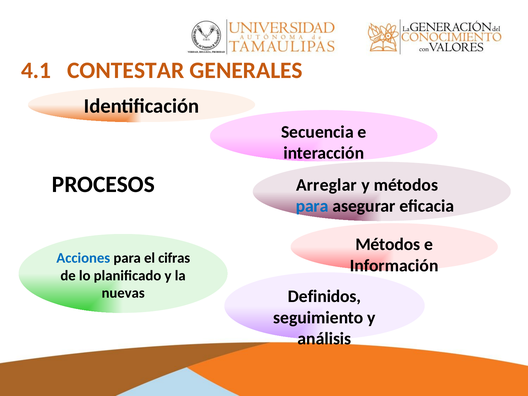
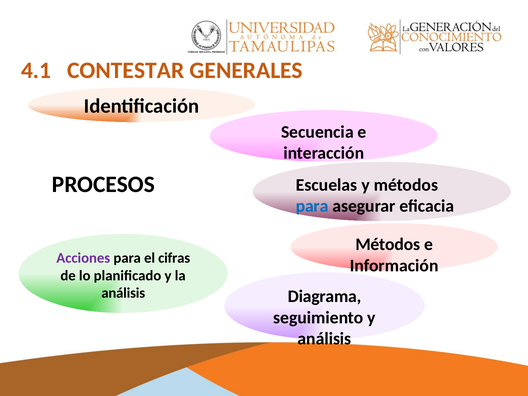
Arreglar: Arreglar -> Escuelas (327, 185)
Acciones colour: blue -> purple (83, 258)
nuevas: nuevas -> análisis (123, 293)
Definidos: Definidos -> Diagrama (325, 296)
